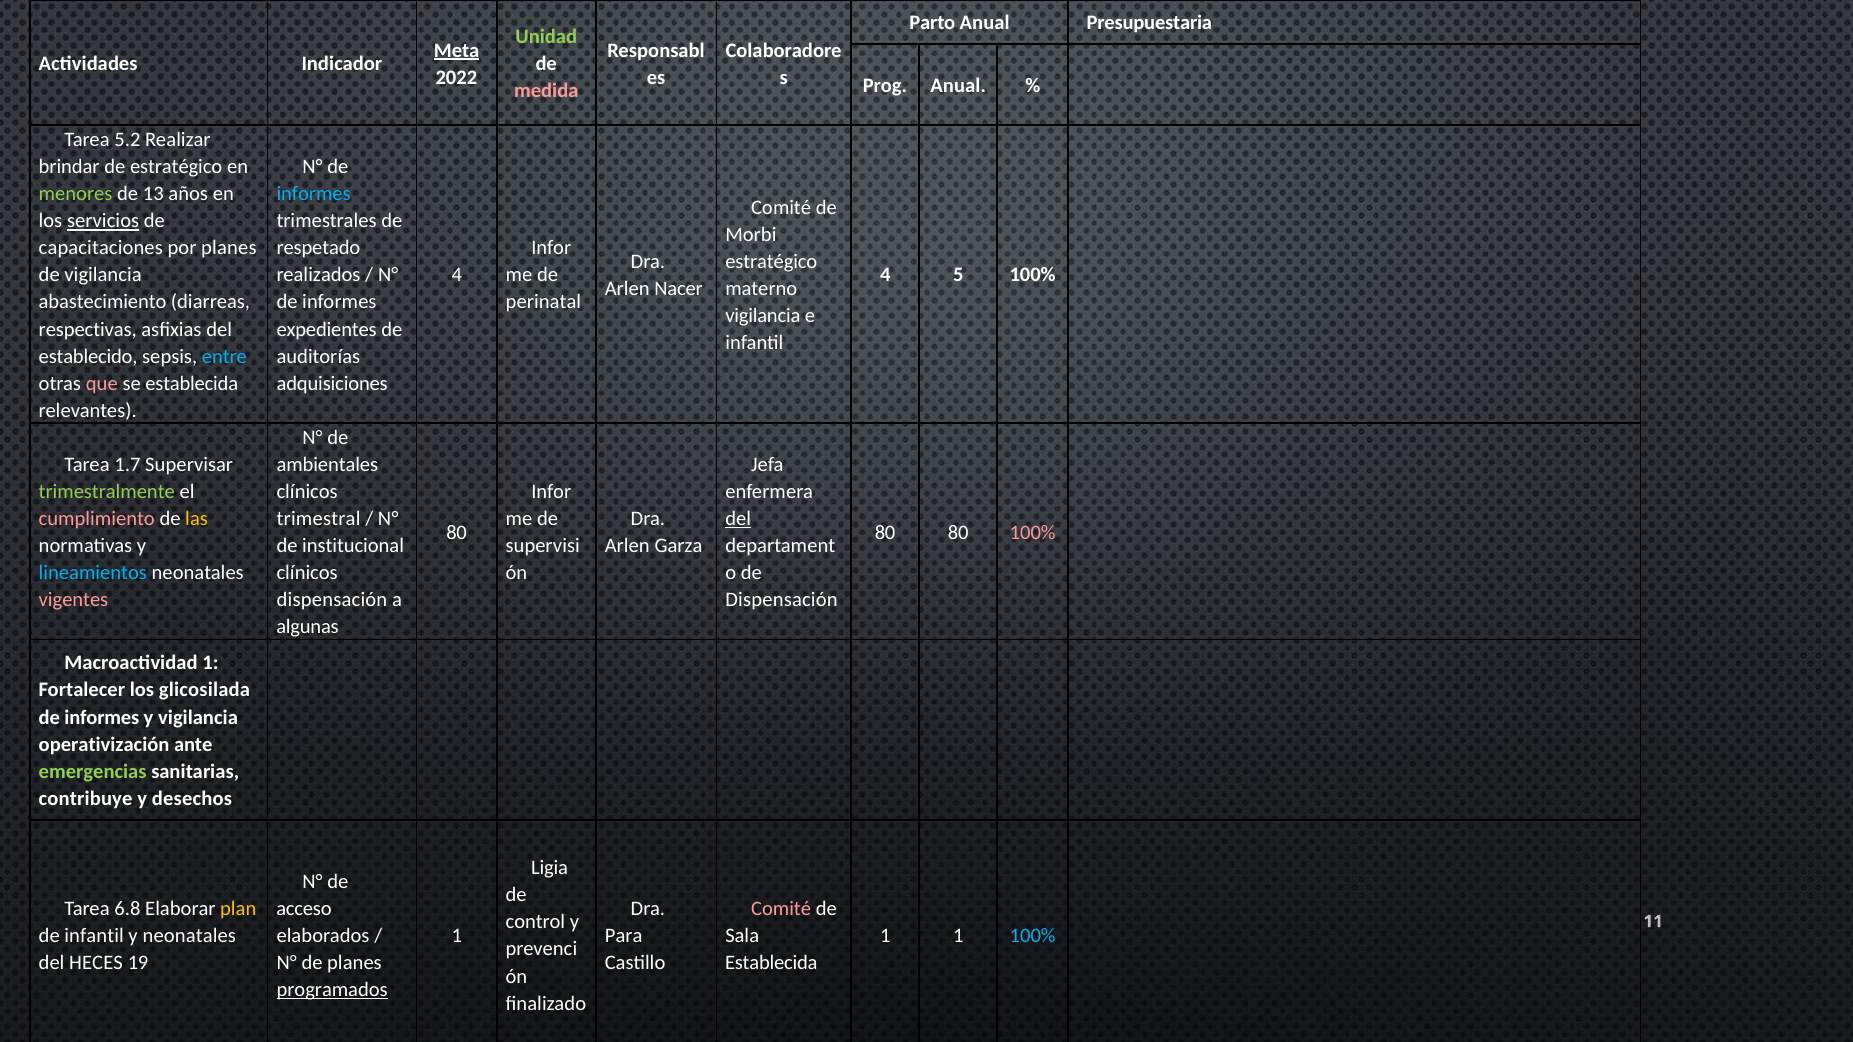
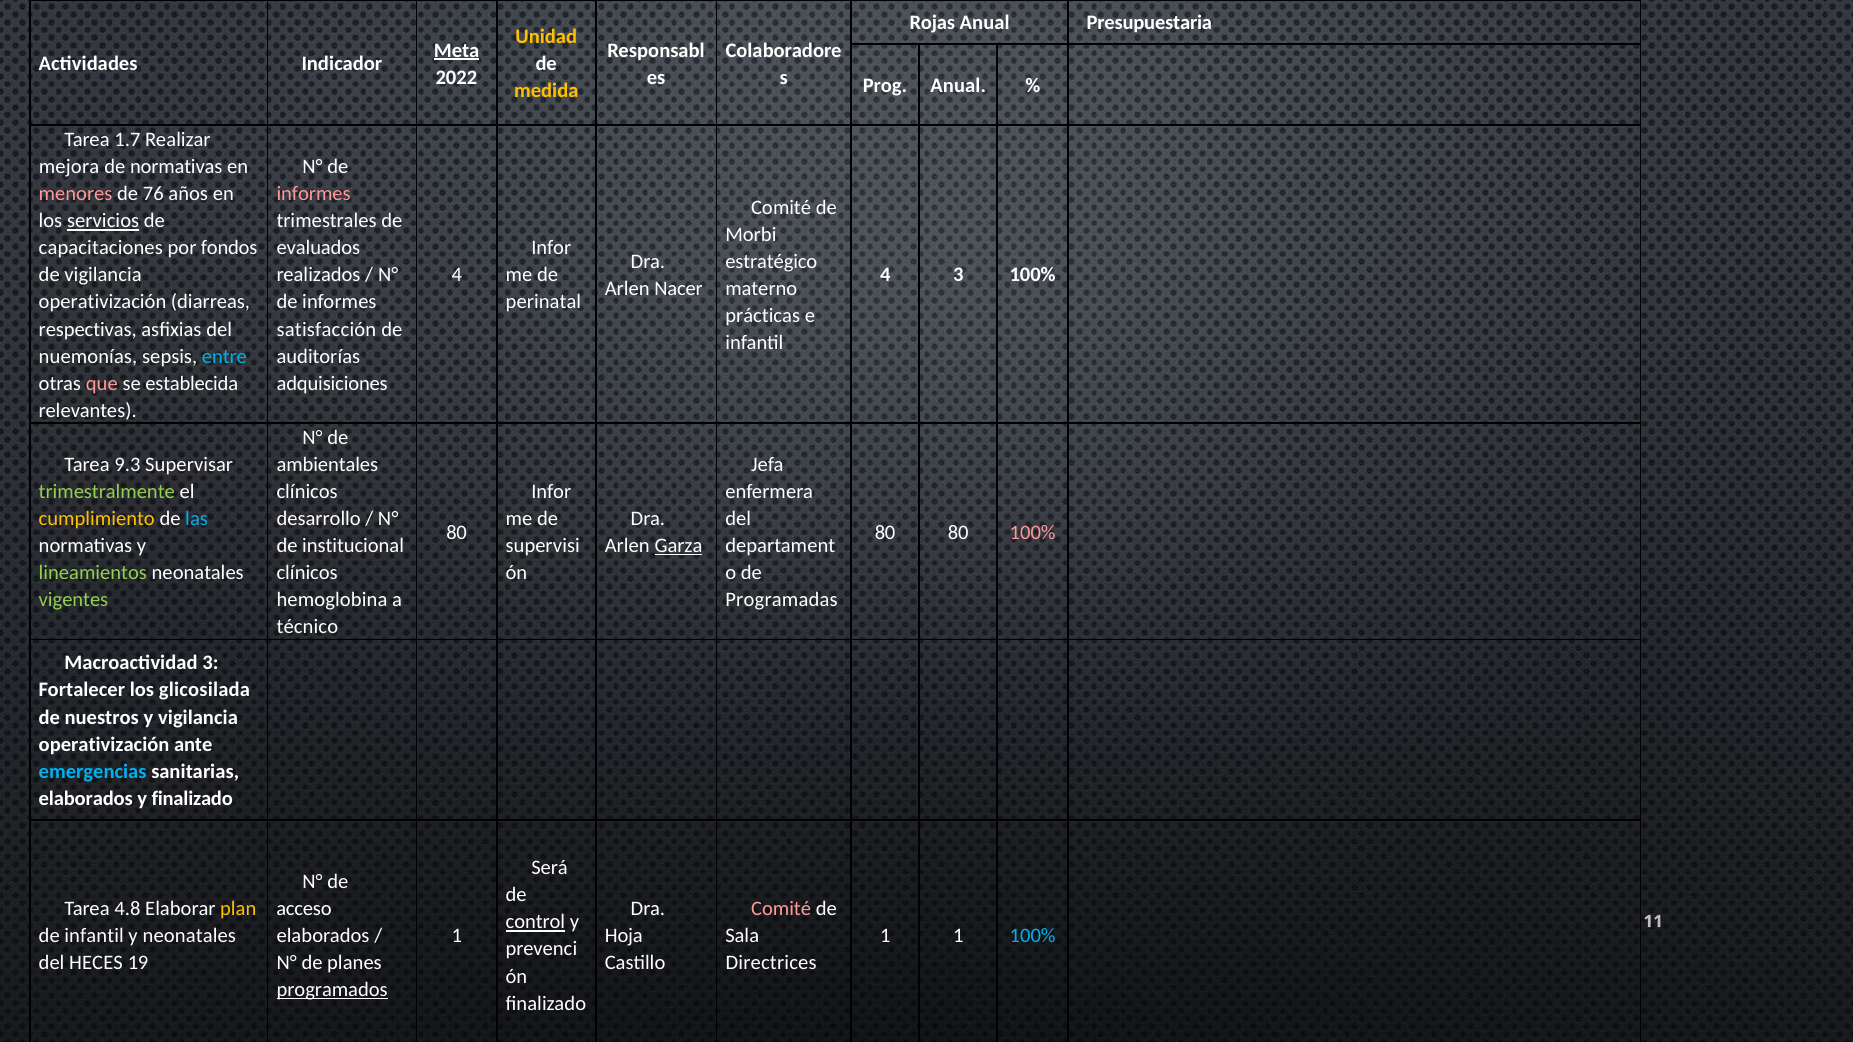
Parto: Parto -> Rojas (932, 22)
Unidad colour: light green -> yellow (546, 37)
medida colour: pink -> yellow (546, 91)
5.2: 5.2 -> 1.7 (127, 140)
brindar: brindar -> mejora (69, 167)
de estratégico: estratégico -> normativas (176, 167)
menores colour: light green -> pink (76, 194)
13: 13 -> 76 (153, 194)
informes colour: light blue -> pink (314, 194)
por planes: planes -> fondos (229, 248)
respetado: respetado -> evaluados (318, 248)
4 5: 5 -> 3 (958, 275)
abastecimiento: abastecimiento -> operativización (103, 302)
vigilancia: vigilancia -> prácticas (763, 316)
expedientes: expedientes -> satisfacción (326, 329)
establecido: establecido -> nuemonías (88, 356)
1.7: 1.7 -> 9.3 (127, 465)
cumplimiento colour: pink -> yellow (97, 519)
las colour: yellow -> light blue (197, 519)
trimestral: trimestral -> desarrollo (319, 519)
del underline: present -> none (738, 519)
Garza underline: none -> present (678, 546)
lineamientos colour: light blue -> light green (93, 573)
vigentes colour: pink -> light green (73, 600)
dispensación: dispensación -> hemoglobina (332, 600)
Dispensación: Dispensación -> Programadas (782, 600)
algunas: algunas -> técnico (307, 627)
Macroactividad 1: 1 -> 3 (210, 663)
informes: informes -> nuestros (102, 717)
emergencias colour: light green -> light blue (93, 772)
contribuye: contribuye -> elaborados (86, 799)
y desechos: desechos -> finalizado (192, 799)
Ligia: Ligia -> Será (550, 868)
6.8: 6.8 -> 4.8 (127, 909)
control underline: none -> present (535, 922)
Para: Para -> Hoja (624, 936)
Establecida: Establecida -> Directrices (771, 963)
